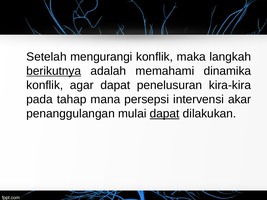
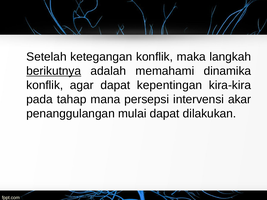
mengurangi: mengurangi -> ketegangan (101, 57)
penelusuran: penelusuran -> kepentingan (169, 85)
dapat underline: present -> none (165, 114)
